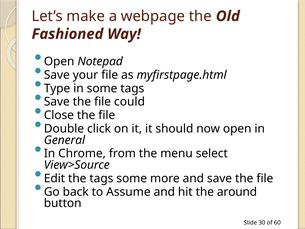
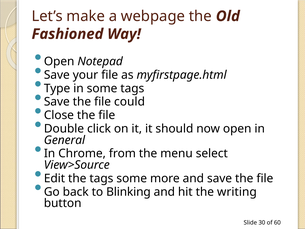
Assume: Assume -> Blinking (128, 192)
around: around -> writing (237, 192)
